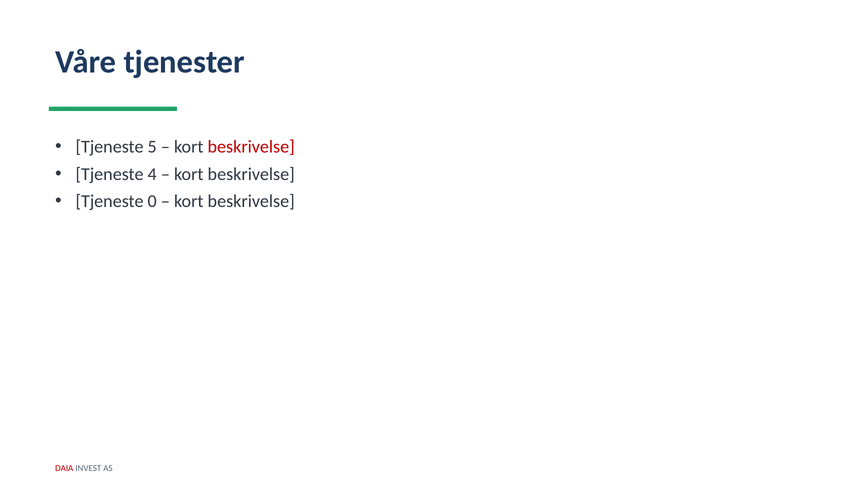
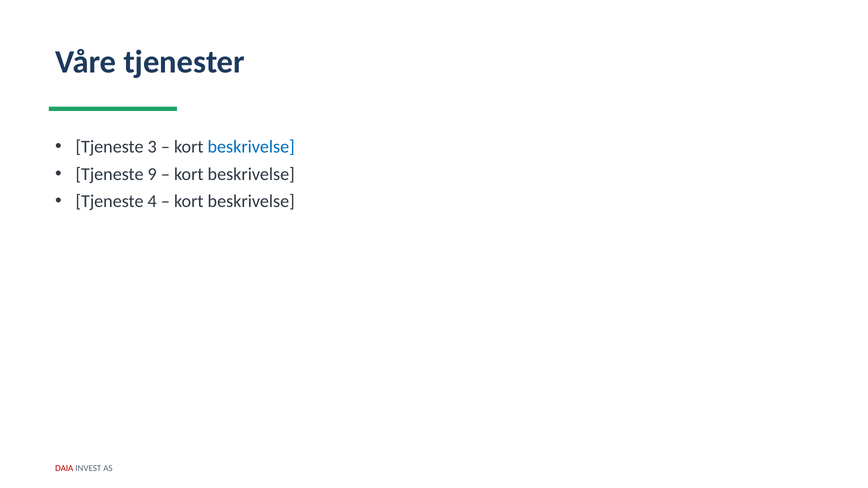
5: 5 -> 3 (152, 147)
beskrivelse colour: red -> blue (251, 147)
4: 4 -> 9 (152, 174)
0: 0 -> 4 (152, 201)
